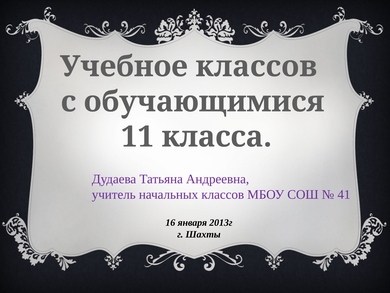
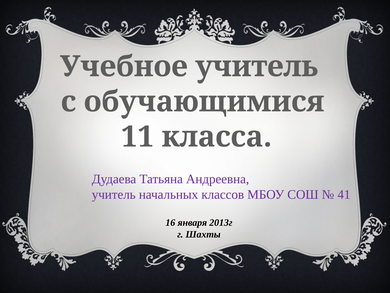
Учебное классов: классов -> учитель (257, 66)
